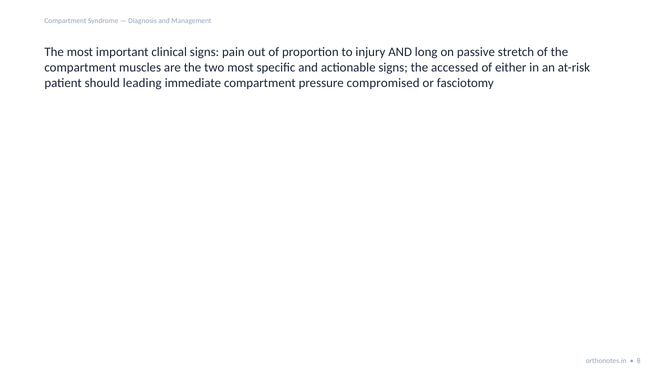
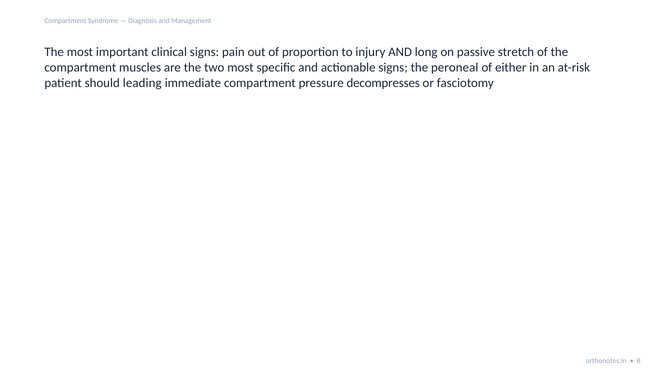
accessed: accessed -> peroneal (455, 67)
compromised: compromised -> decompresses (383, 83)
